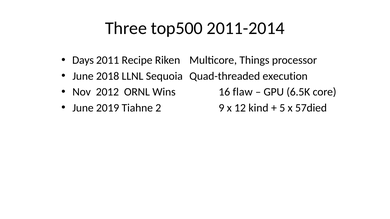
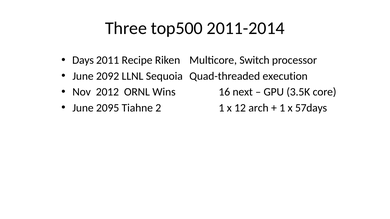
Things: Things -> Switch (254, 60)
2018: 2018 -> 2092 (108, 76)
flaw: flaw -> next (243, 92)
6.5K: 6.5K -> 3.5K (298, 92)
2019: 2019 -> 2095 (108, 108)
2 9: 9 -> 1 (221, 108)
kind: kind -> arch (259, 108)
5: 5 -> 1 (282, 108)
57died: 57died -> 57days (311, 108)
